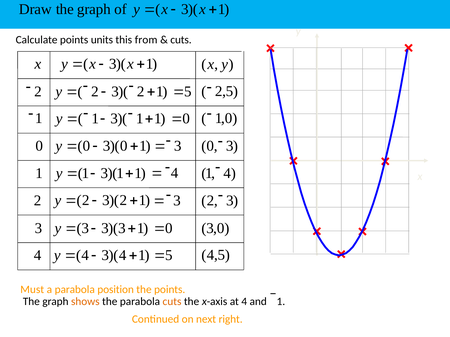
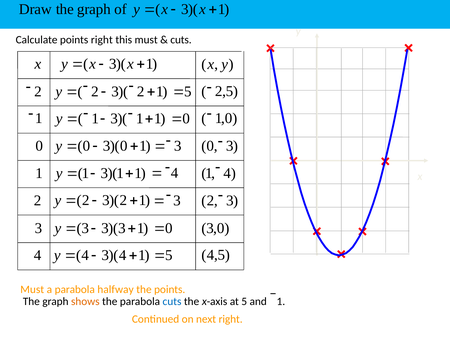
points units: units -> right (102, 40)
this from: from -> must (146, 40)
position: position -> halfway (116, 290)
cuts colour: orange -> blue (172, 302)
at 4: 4 -> 5 (244, 302)
